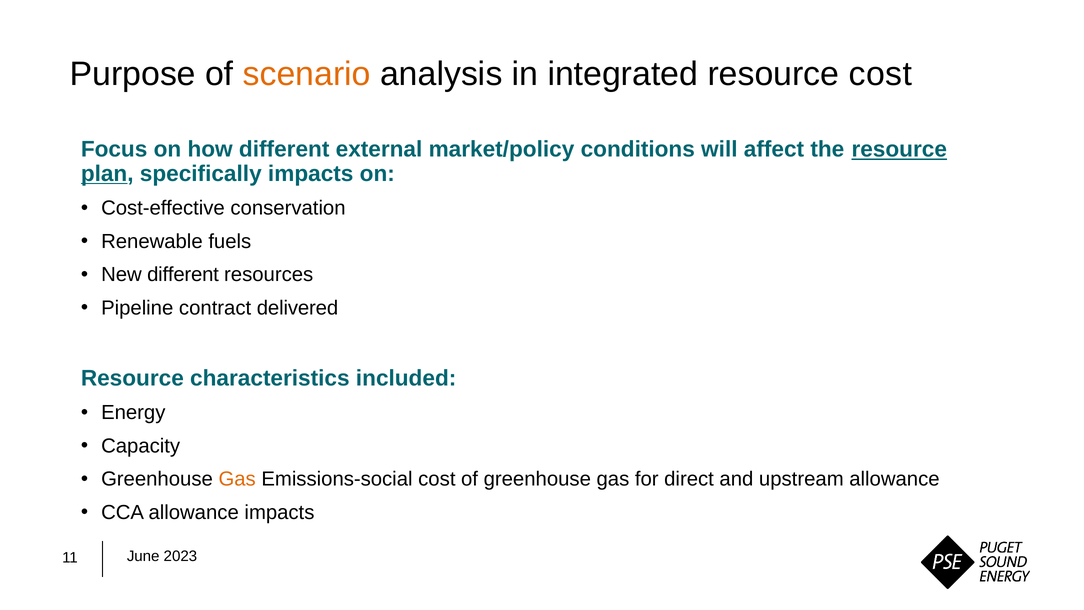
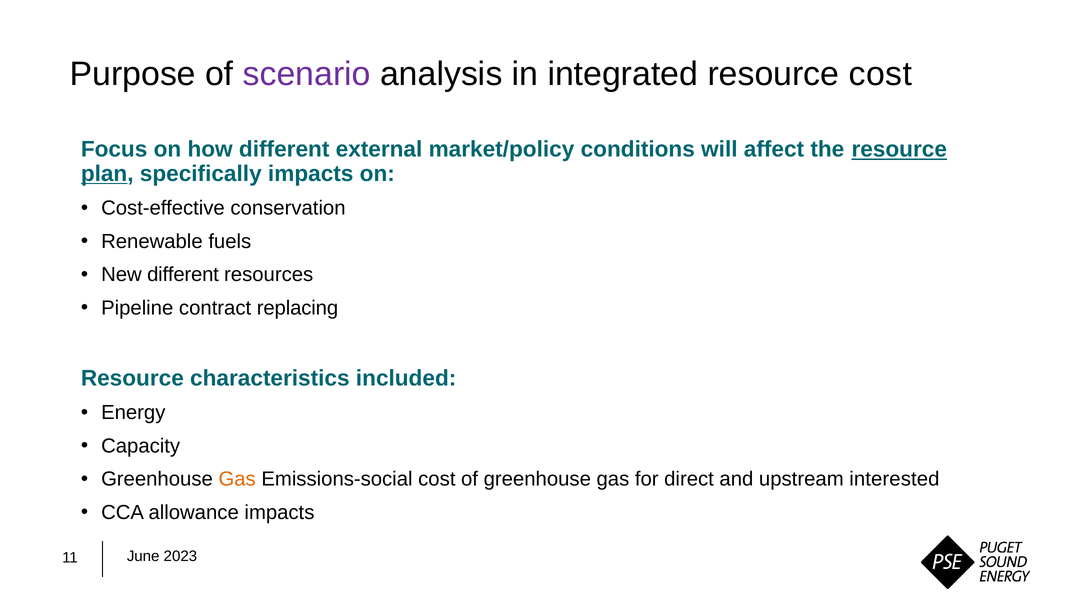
scenario colour: orange -> purple (307, 74)
delivered: delivered -> replacing (297, 308)
upstream allowance: allowance -> interested (894, 479)
